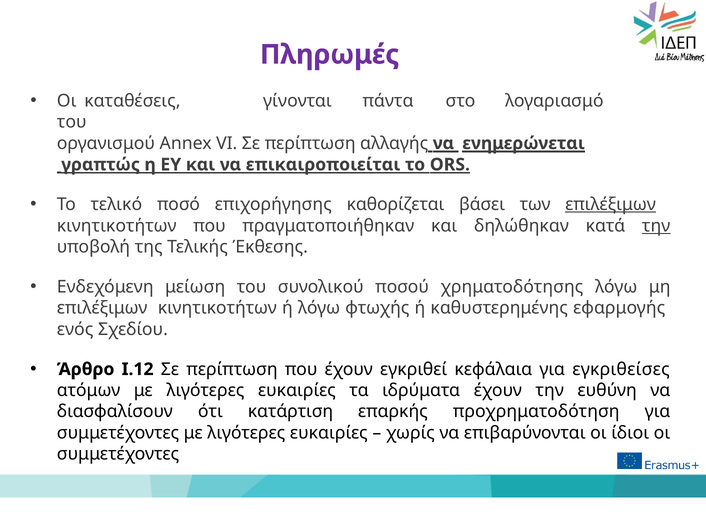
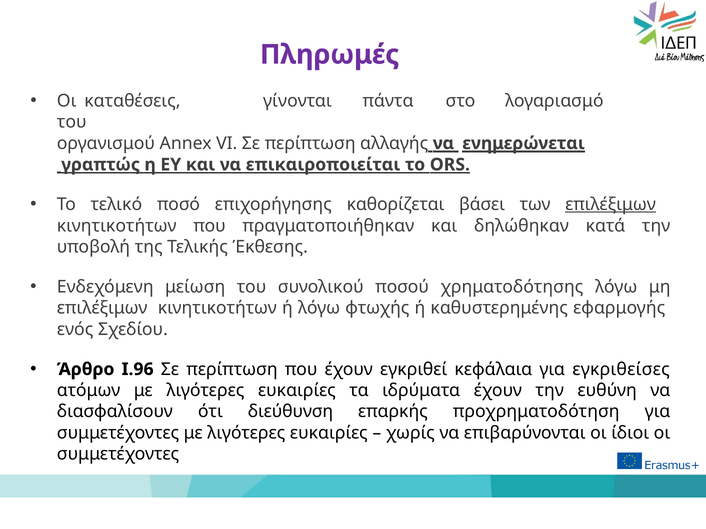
την underline: present -> none (656, 226)
Ι.12: Ι.12 -> Ι.96 (138, 370)
κατάρτιση: κατάρτιση -> διεύθυνση (291, 412)
